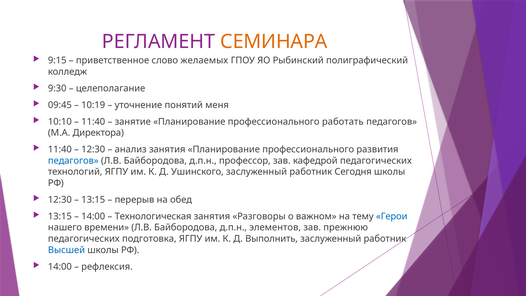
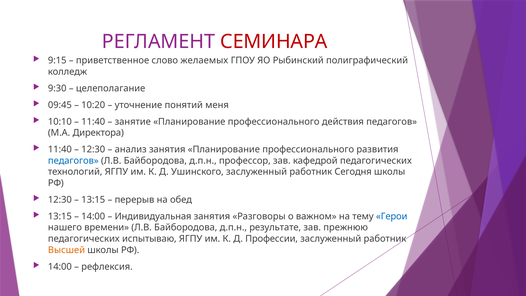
СЕМИНАРА colour: orange -> red (274, 41)
10:19: 10:19 -> 10:20 (93, 105)
работать: работать -> действия (343, 122)
Технологическая: Технологическая -> Индивидуальная (153, 216)
элементов: элементов -> результате (275, 227)
подготовка: подготовка -> испытываю (149, 239)
Выполнить: Выполнить -> Профессии (272, 239)
Высшей colour: blue -> orange (66, 250)
